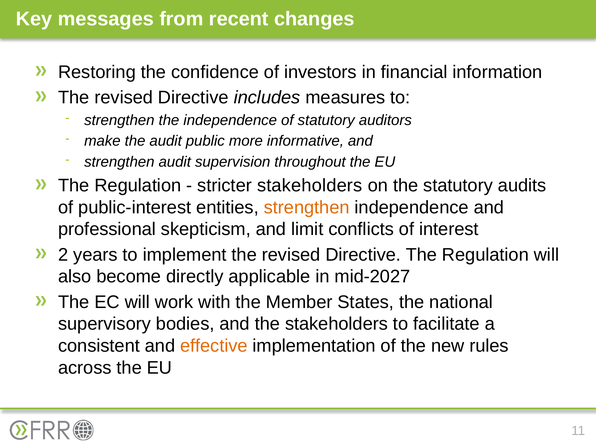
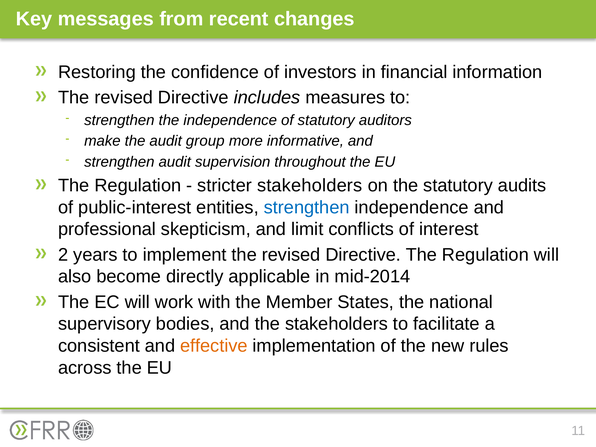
public: public -> group (205, 141)
strengthen colour: orange -> blue (307, 207)
mid-2027: mid-2027 -> mid-2014 (372, 277)
